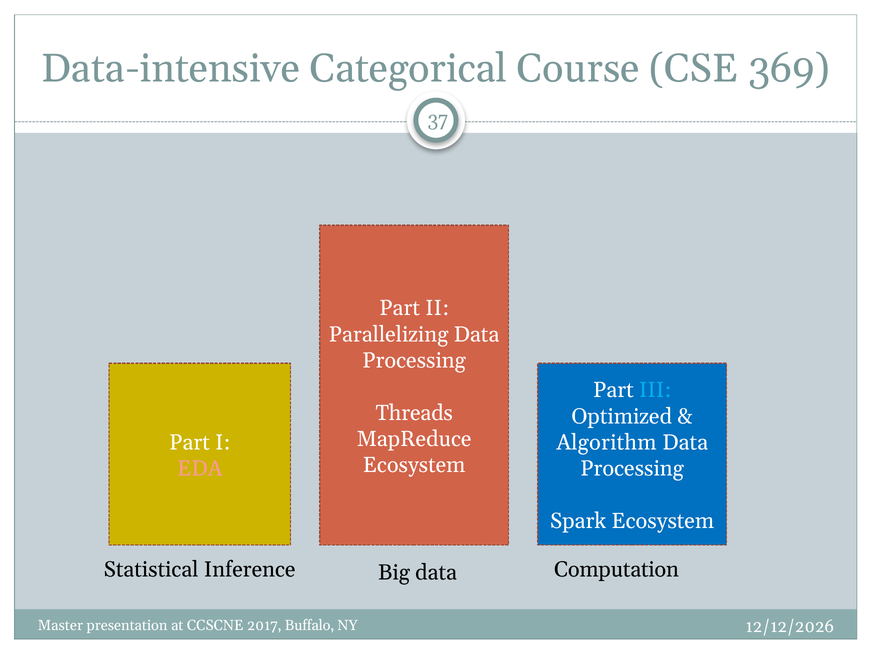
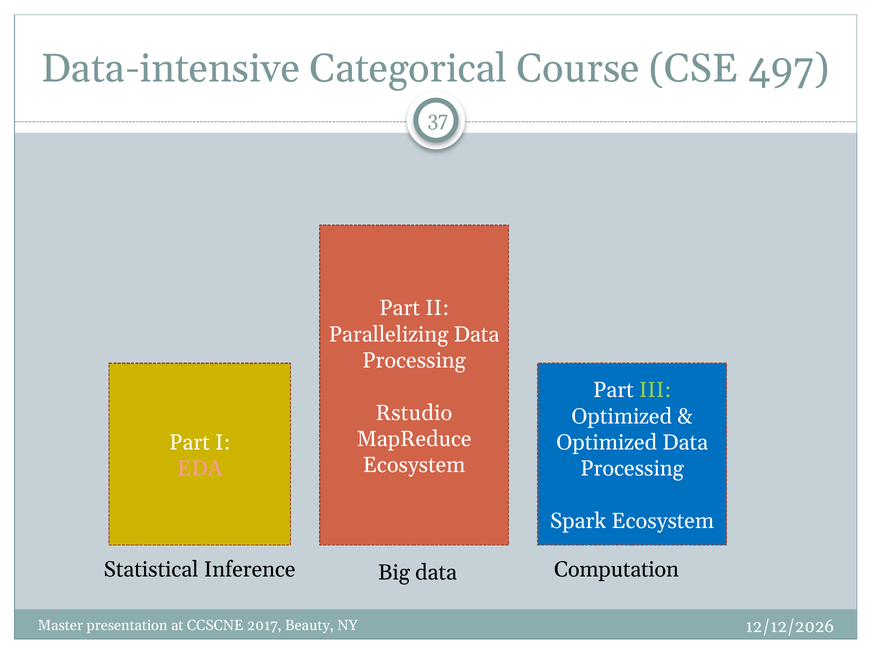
369: 369 -> 497 (789, 69)
III colour: light blue -> light green (655, 390)
Threads: Threads -> Rstudio (414, 413)
Algorithm: Algorithm -> Optimized (607, 443)
Buffalo: Buffalo -> Beauty (309, 625)
